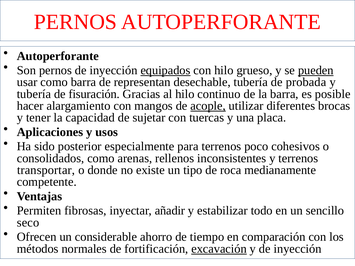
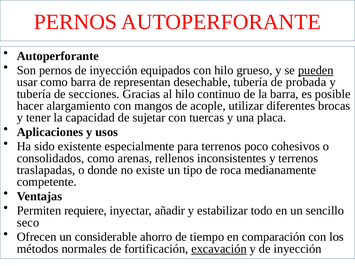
equipados underline: present -> none (165, 70)
fisuración: fisuración -> secciones (94, 94)
acople underline: present -> none (208, 106)
posterior: posterior -> existente (80, 147)
transportar: transportar -> traslapadas (46, 170)
fibrosas: fibrosas -> requiere (85, 211)
